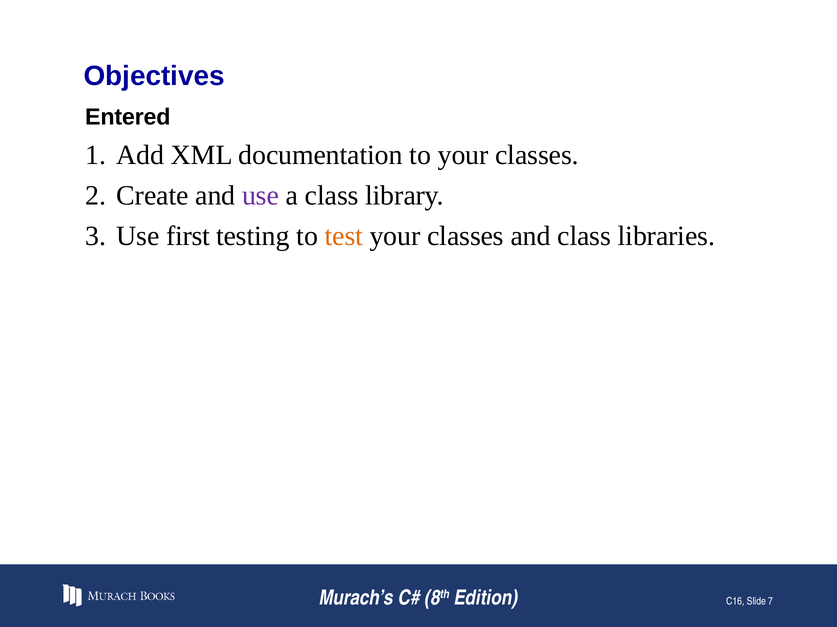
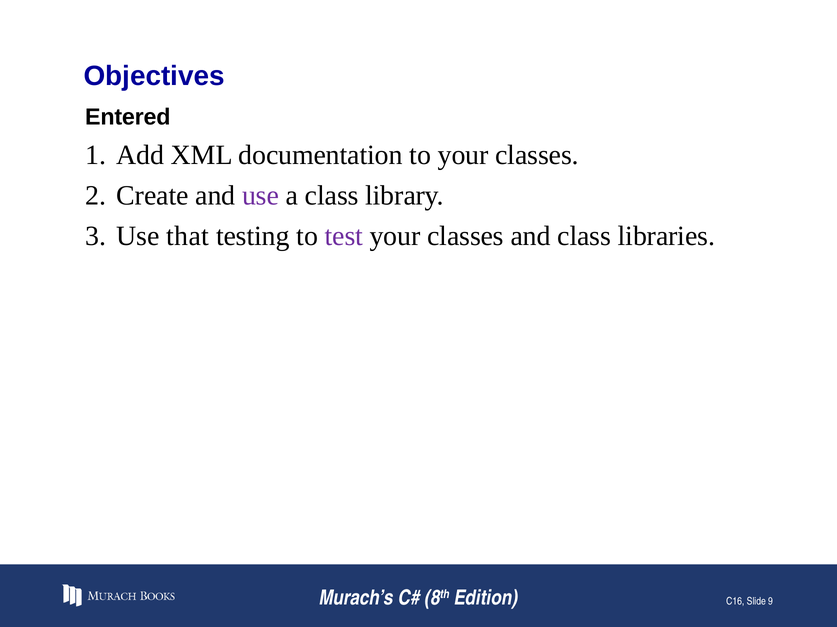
first: first -> that (188, 236)
test colour: orange -> purple (344, 236)
7: 7 -> 9 (770, 602)
